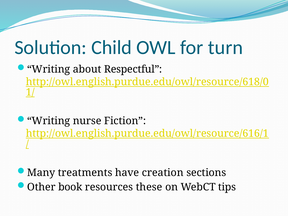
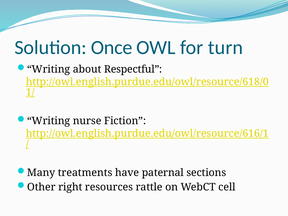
Child: Child -> Once (112, 48)
creation: creation -> paternal (163, 173)
book: book -> right (70, 187)
these: these -> rattle (149, 187)
tips: tips -> cell (227, 187)
